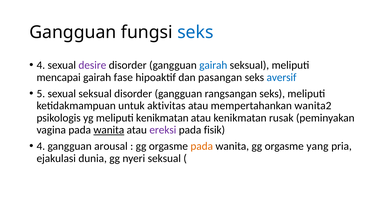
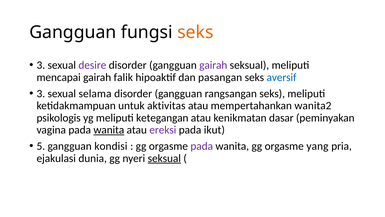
seks colour: blue -> orange (195, 32)
4: 4 -> 3 (41, 65)
gairah colour: blue -> purple (213, 65)
fase: fase -> falik (123, 77)
5: 5 -> 3 (41, 93)
sexual seksual: seksual -> selama (95, 93)
meliputi kenikmatan: kenikmatan -> ketegangan (162, 118)
rusak: rusak -> dasar (281, 118)
fisik: fisik -> ikut (214, 130)
4: 4 -> 5 (41, 146)
arousal: arousal -> kondisi (111, 146)
pada colour: orange -> purple (202, 146)
seksual underline: none -> present (164, 158)
